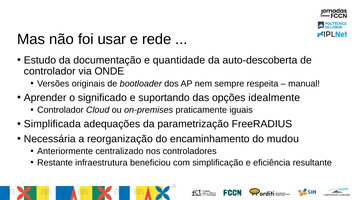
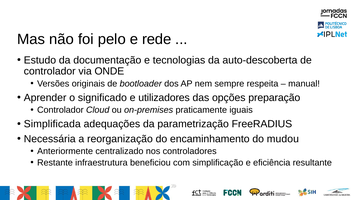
usar: usar -> pelo (112, 39)
quantidade: quantidade -> tecnologias (179, 60)
suportando: suportando -> utilizadores (164, 98)
idealmente: idealmente -> preparação (274, 98)
